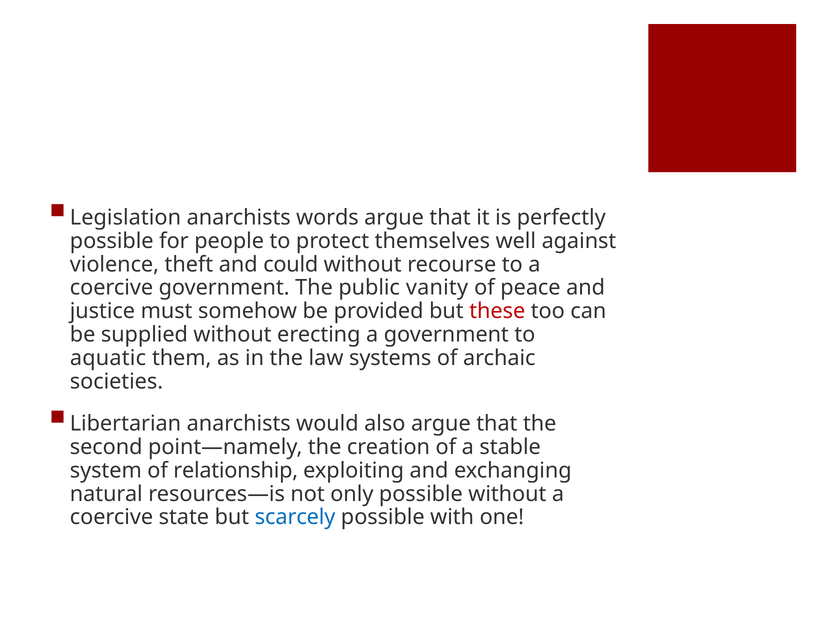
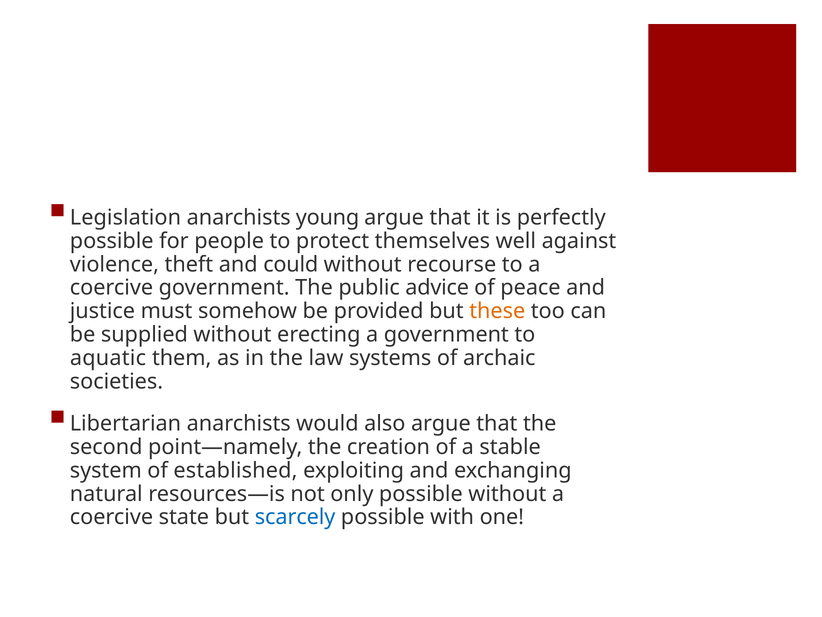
words: words -> young (328, 217)
vanity: vanity -> advice (437, 288)
these colour: red -> orange (497, 311)
relationship: relationship -> established (235, 470)
